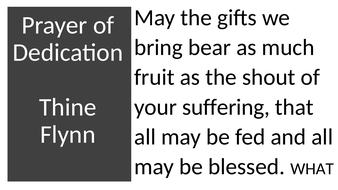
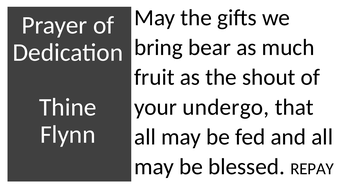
suffering: suffering -> undergo (226, 107)
WHAT: WHAT -> REPAY (312, 169)
